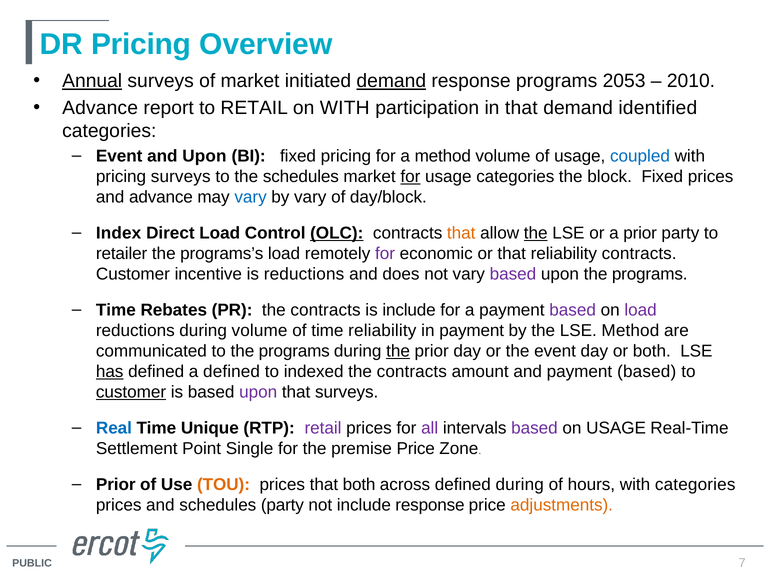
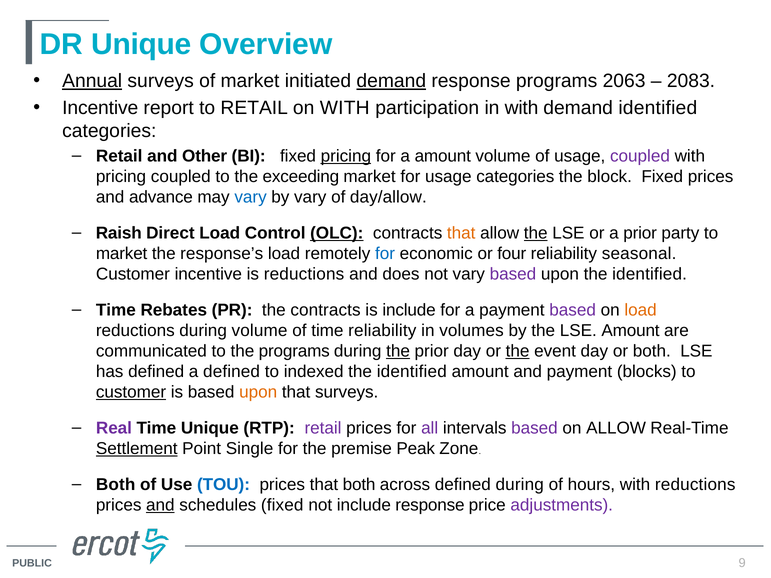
DR Pricing: Pricing -> Unique (141, 44)
2053: 2053 -> 2063 (624, 81)
2010: 2010 -> 2083 (691, 81)
Advance: Advance -> Incentive (100, 108)
in that: that -> with (522, 108)
Event: Event -> Retail (119, 156)
and Upon: Upon -> Other (205, 156)
pricing underline: none -> present (346, 156)
a method: method -> amount (443, 156)
coupled colour: blue -> purple (640, 156)
pricing surveys: surveys -> coupled (181, 177)
the schedules: schedules -> exceeding (301, 177)
for underline: present -> none (410, 177)
day/block: day/block -> day/allow (388, 197)
Index: Index -> Raish (119, 233)
retailer: retailer -> market (122, 254)
programs’s: programs’s -> response’s (222, 254)
for colour: purple -> blue (385, 254)
or that: that -> four (512, 254)
reliability contracts: contracts -> seasonal (639, 254)
upon the programs: programs -> identified (650, 274)
load colour: purple -> orange (641, 310)
in payment: payment -> volumes (472, 331)
LSE Method: Method -> Amount (631, 331)
the underline: none -> present (518, 351)
has underline: present -> none (110, 372)
contracts: contracts -> identified (412, 372)
and payment based: based -> blocks (647, 372)
upon colour: purple -> orange (258, 392)
Real colour: blue -> purple (114, 428)
on USAGE: USAGE -> ALLOW (616, 428)
Settlement underline: none -> present (137, 449)
premise Price: Price -> Peak (416, 449)
Prior: Prior -> Both (116, 485)
TOU colour: orange -> blue (224, 485)
with categories: categories -> reductions (695, 485)
and underline: none -> present (160, 505)
schedules party: party -> fixed (282, 505)
adjustments colour: orange -> purple (562, 505)
7: 7 -> 9 (742, 563)
